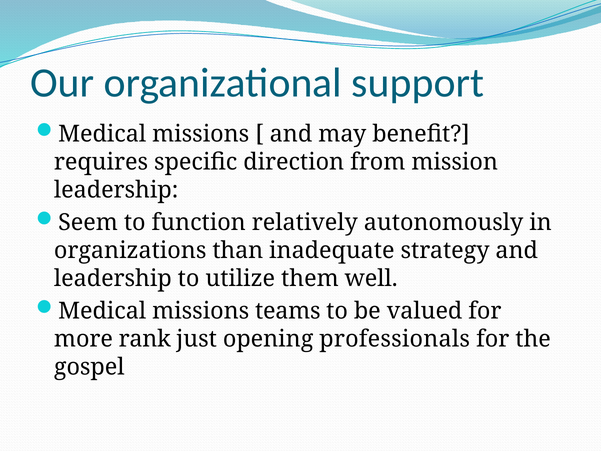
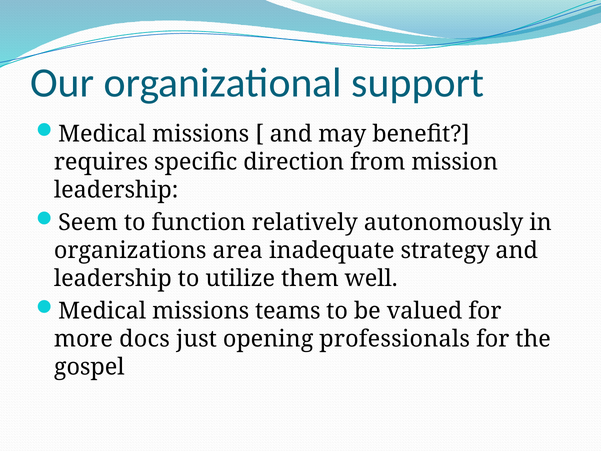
than: than -> area (238, 250)
rank: rank -> docs (145, 339)
